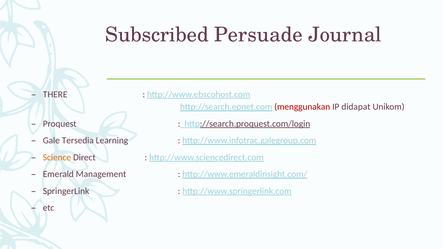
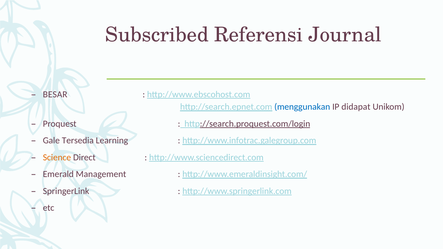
Persuade: Persuade -> Referensi (259, 35)
THERE: THERE -> BESAR (55, 94)
menggunakan colour: red -> blue (302, 107)
